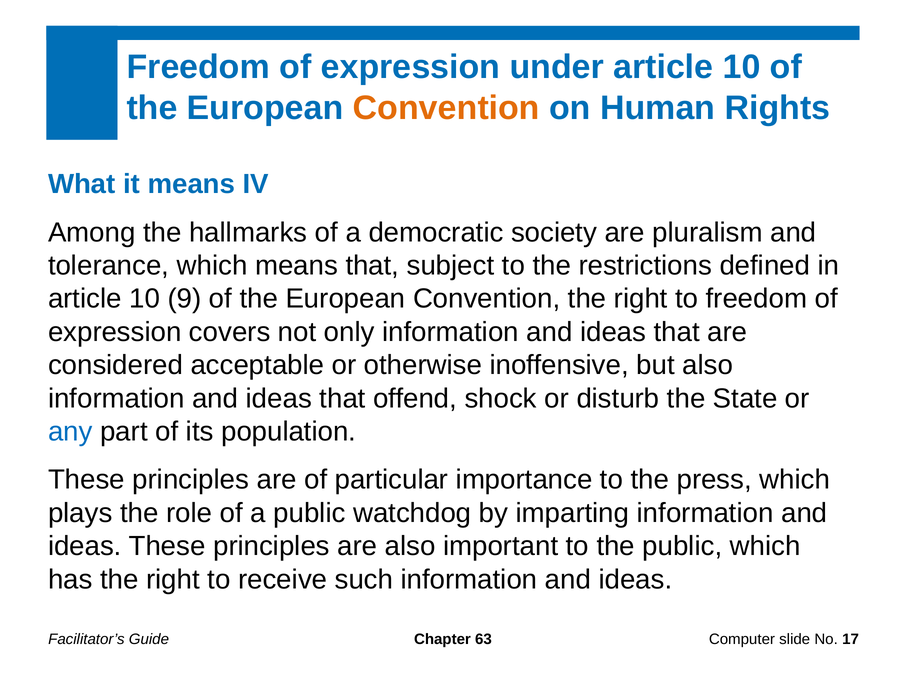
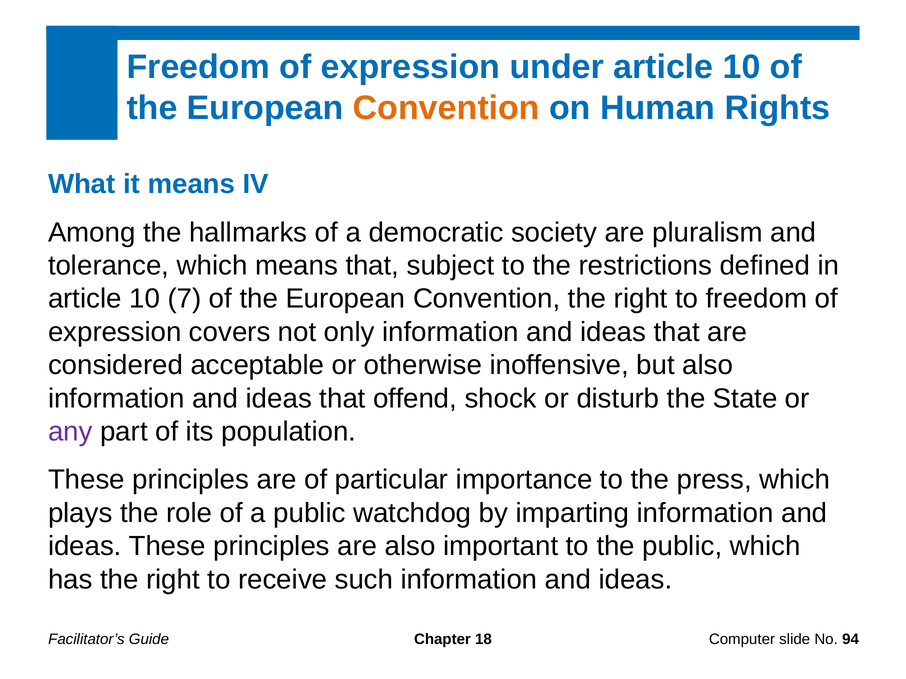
9: 9 -> 7 (184, 299)
any colour: blue -> purple (70, 432)
63: 63 -> 18 (483, 640)
17: 17 -> 94 (851, 640)
